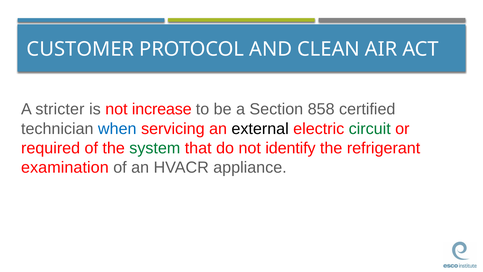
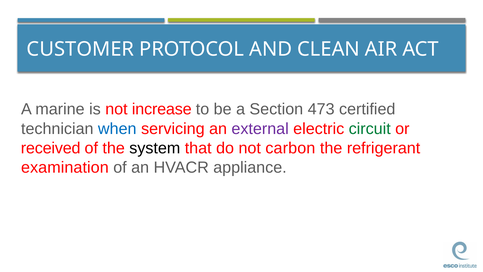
stricter: stricter -> marine (60, 109)
858: 858 -> 473 (321, 109)
external colour: black -> purple (260, 129)
required: required -> received (51, 148)
system colour: green -> black (155, 148)
identify: identify -> carbon (290, 148)
